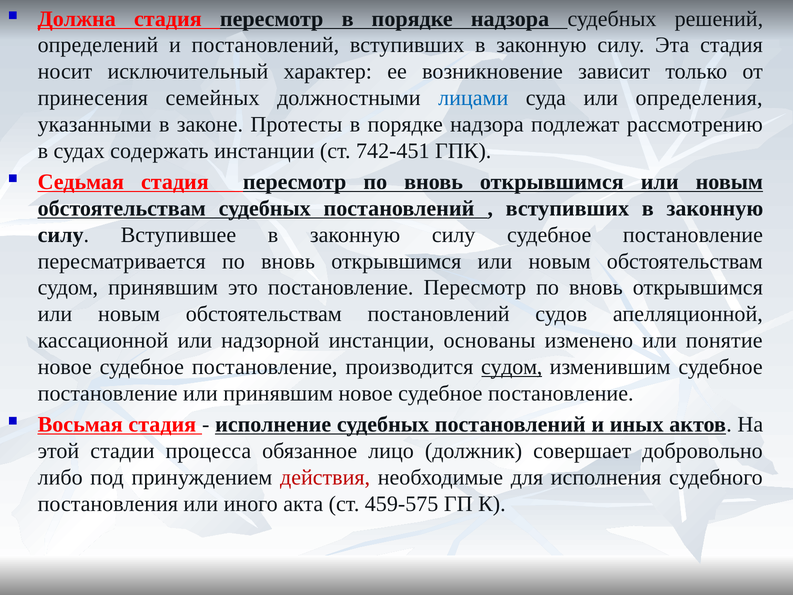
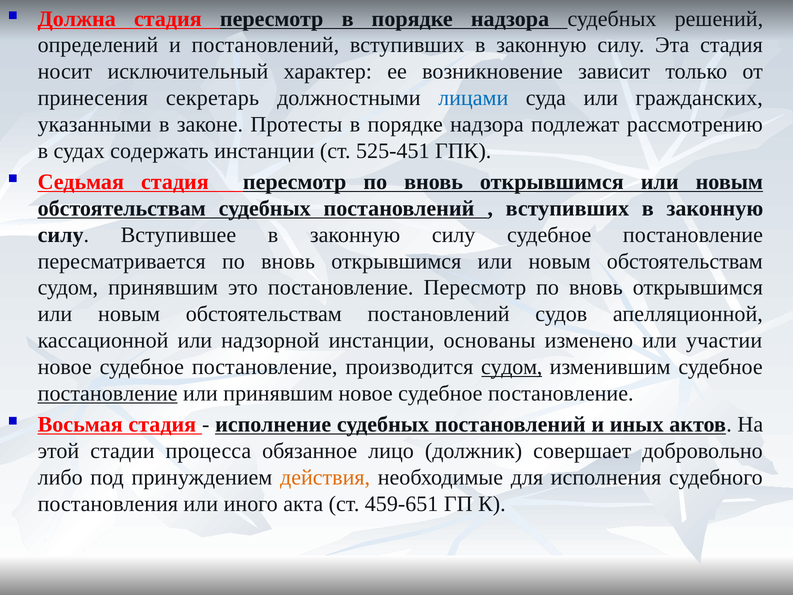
семейных: семейных -> секретарь (213, 98)
определения: определения -> гражданских (699, 98)
742-451: 742-451 -> 525-451 (393, 151)
понятие: понятие -> участии (724, 340)
постановление underline: none -> present (108, 393)
действия colour: red -> orange (325, 477)
459-575: 459-575 -> 459-651 (402, 504)
